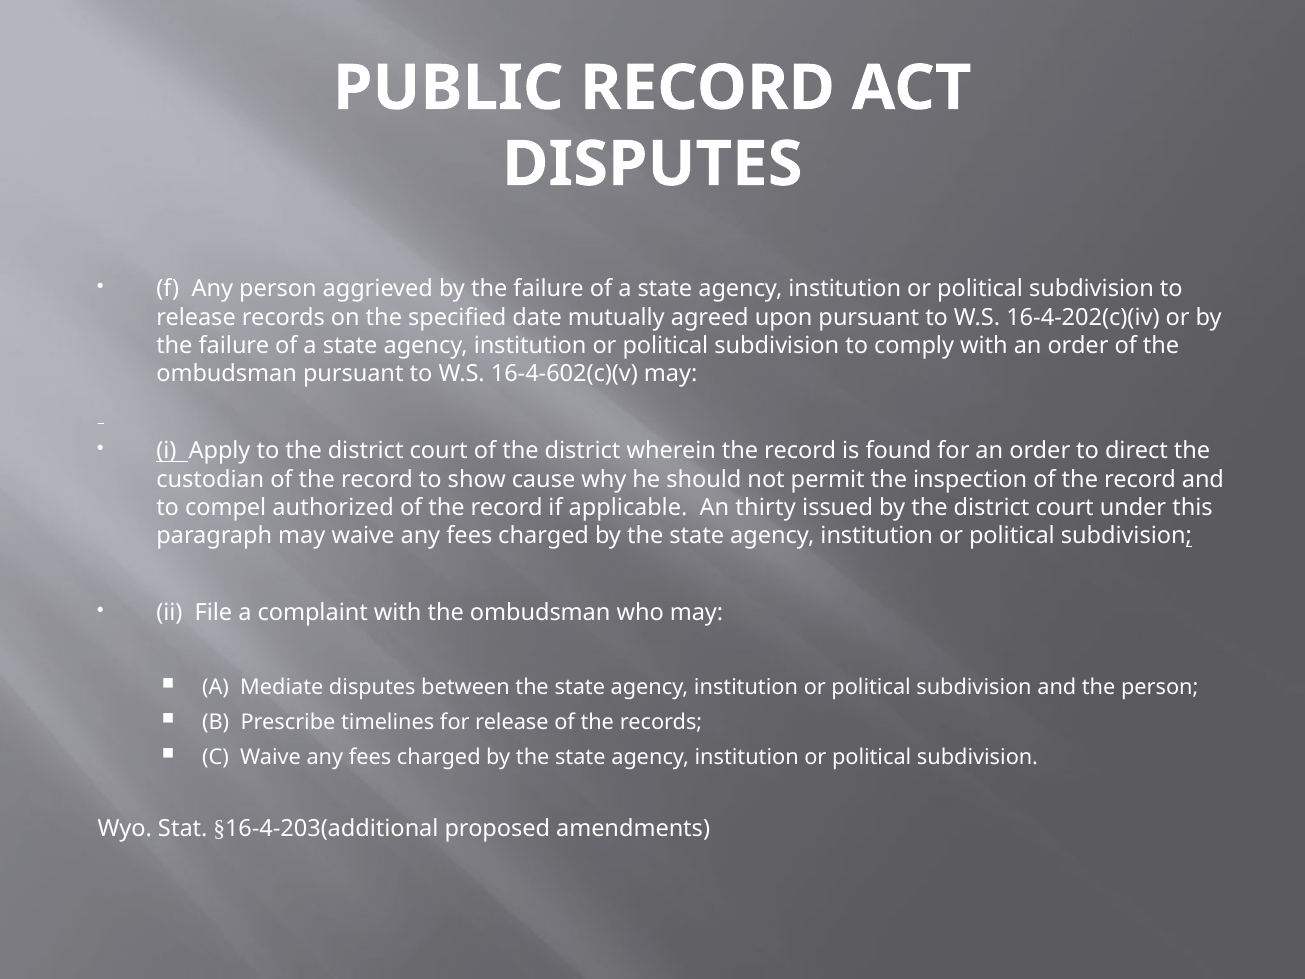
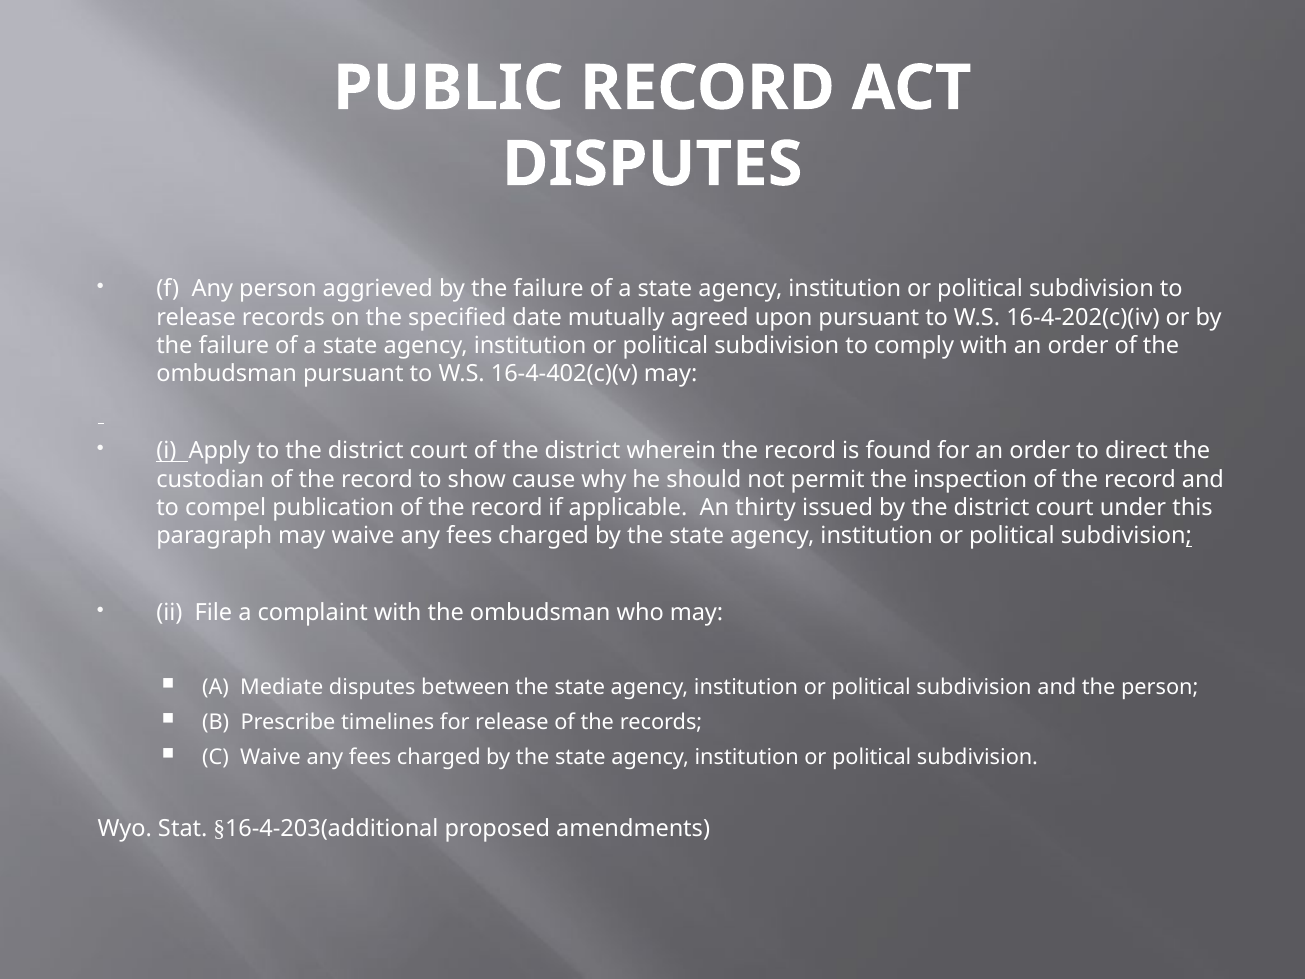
16-4-602(c)(v: 16-4-602(c)(v -> 16-4-402(c)(v (564, 374)
authorized: authorized -> publication (333, 508)
